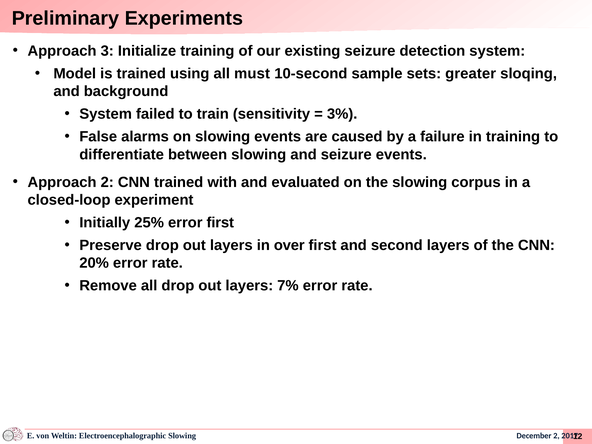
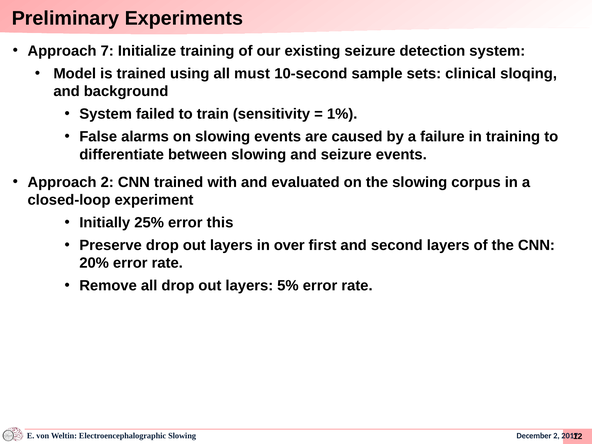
3: 3 -> 7 (107, 51)
greater: greater -> clinical (471, 74)
3%: 3% -> 1% (342, 114)
error first: first -> this (220, 223)
7%: 7% -> 5% (288, 286)
